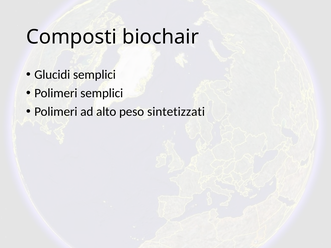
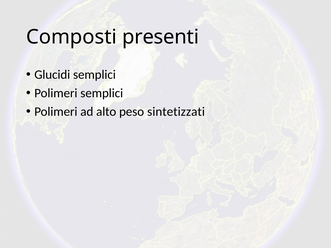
biochair: biochair -> presenti (161, 37)
